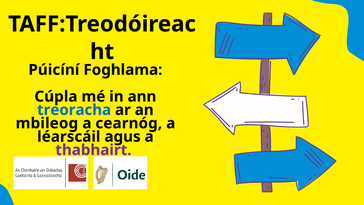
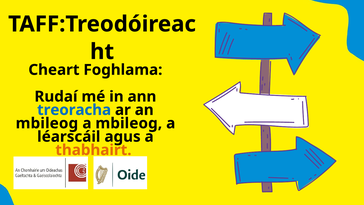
Púicíní: Púicíní -> Cheart (54, 70)
Cúpla: Cúpla -> Rudaí (56, 96)
a cearnóg: cearnóg -> mbileog (129, 123)
thabhairt colour: purple -> orange (93, 150)
